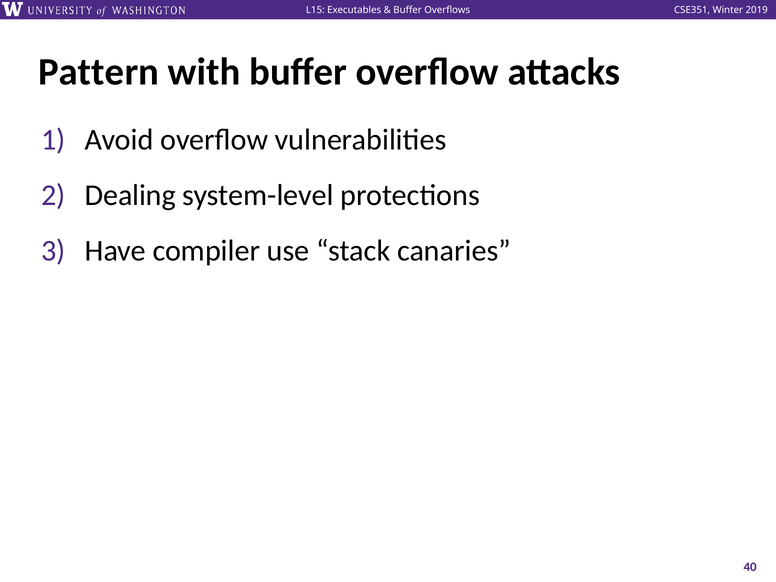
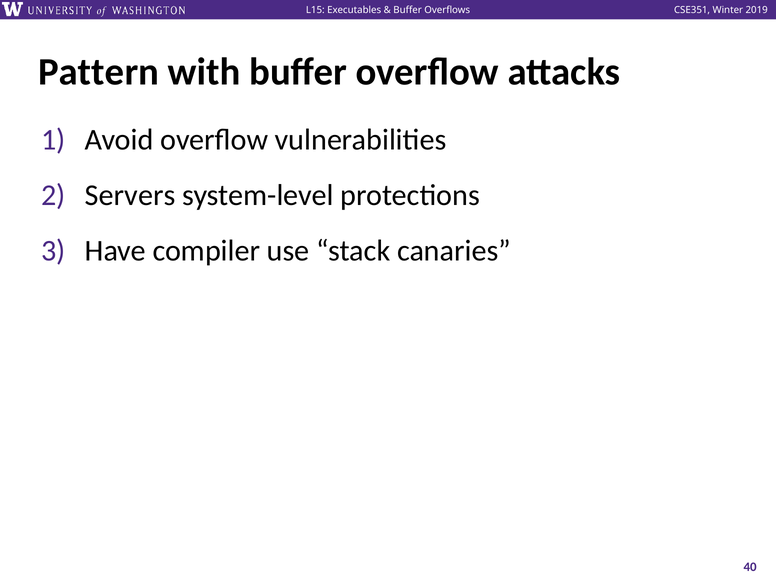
Dealing: Dealing -> Servers (130, 195)
